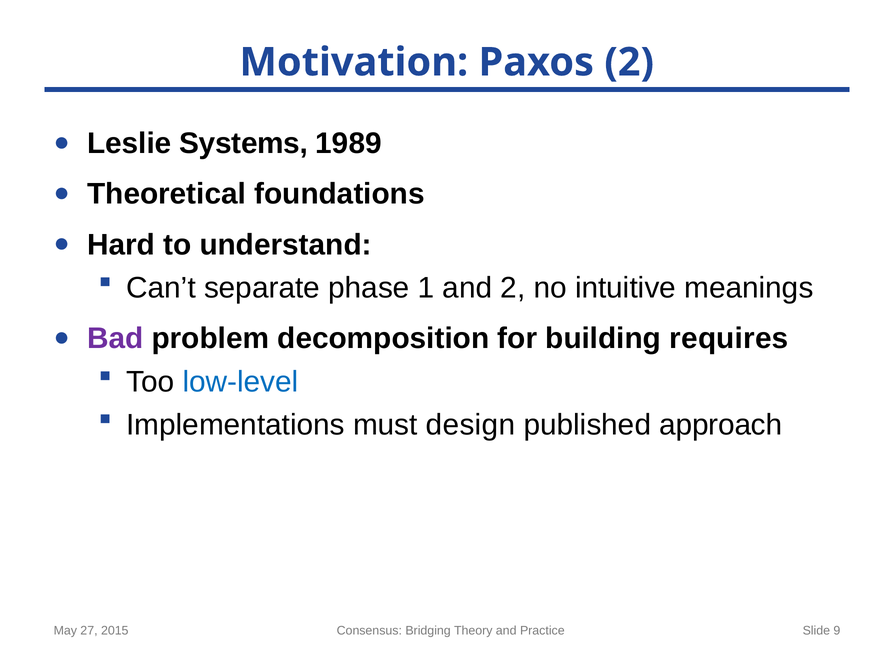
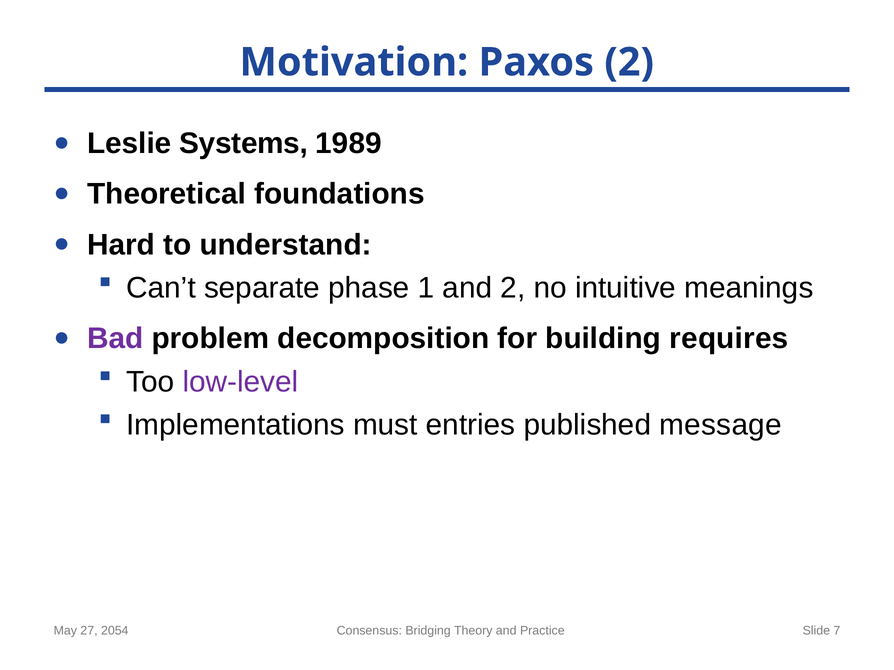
low-level colour: blue -> purple (241, 382)
design: design -> entries (471, 425)
approach: approach -> message (721, 425)
2015: 2015 -> 2054 (115, 631)
9: 9 -> 7 (837, 631)
